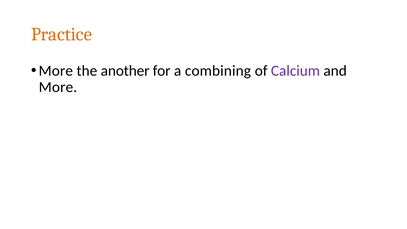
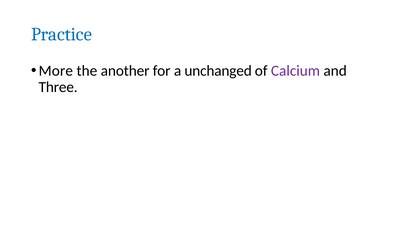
Practice colour: orange -> blue (62, 34)
combining: combining -> unchanged (218, 71)
More: More -> Three (58, 87)
